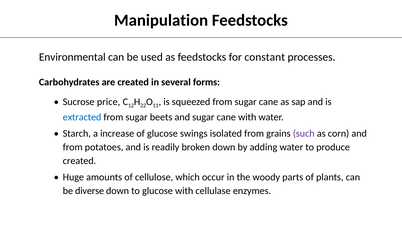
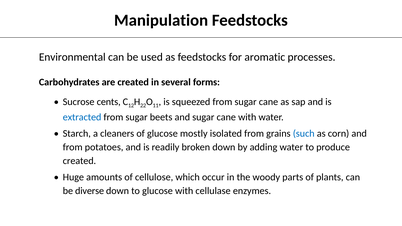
constant: constant -> aromatic (265, 57)
price: price -> cents (109, 102)
increase: increase -> cleaners (117, 133)
swings: swings -> mostly (194, 133)
such colour: purple -> blue (304, 133)
